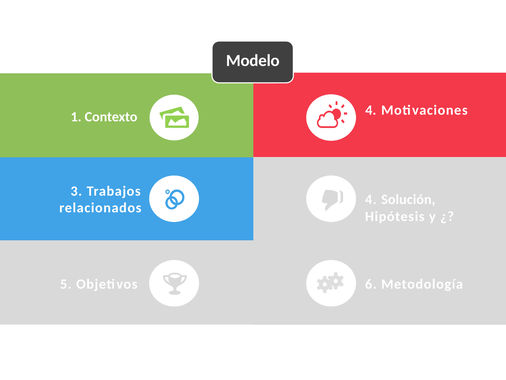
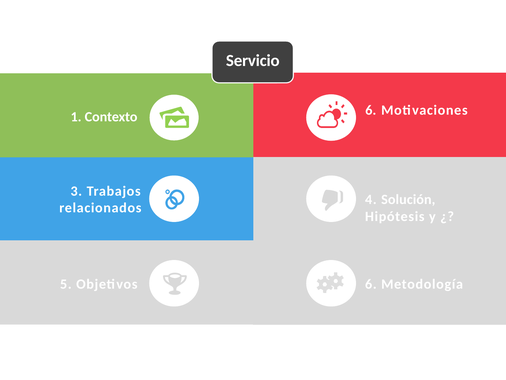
Modelo: Modelo -> Servicio (253, 60)
Contexto 4: 4 -> 6 (371, 110)
